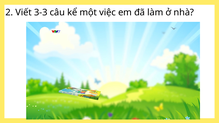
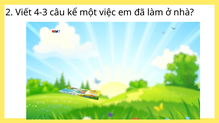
3-3: 3-3 -> 4-3 (41, 12)
